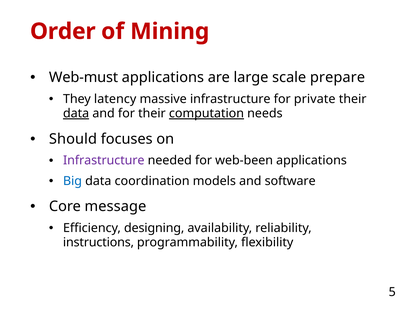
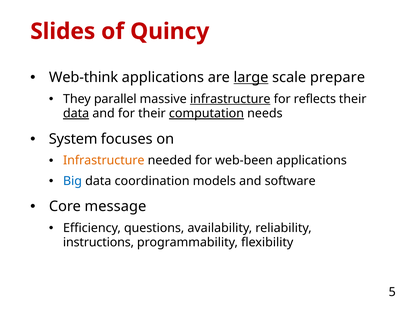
Order: Order -> Slides (63, 31)
Mining: Mining -> Quincy (170, 31)
Web-must: Web-must -> Web-think (84, 77)
large underline: none -> present (251, 77)
latency: latency -> parallel (115, 99)
infrastructure underline: none -> present (230, 99)
private: private -> reflects (315, 99)
Should: Should -> System (73, 139)
Infrastructure colour: purple -> orange (104, 161)
designing: designing -> questions (154, 228)
